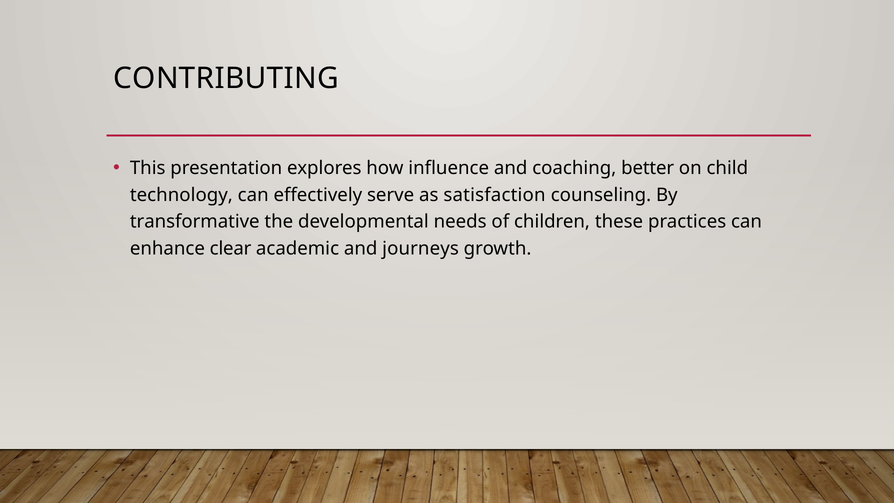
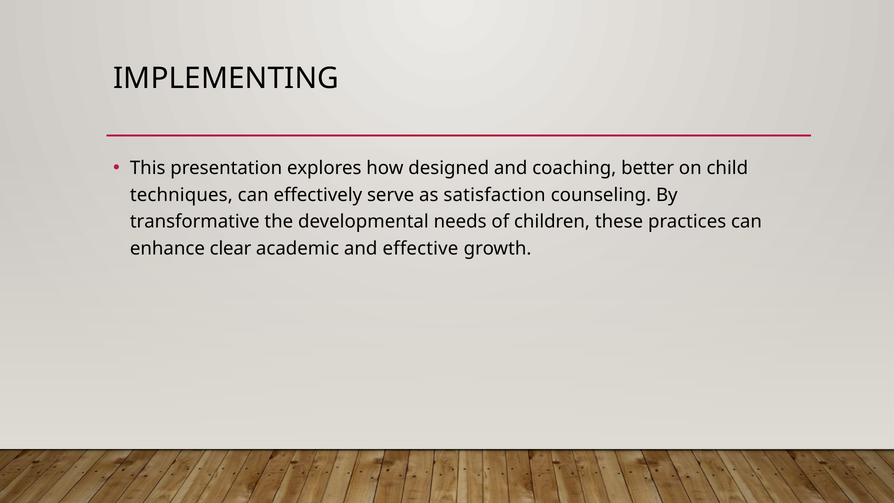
CONTRIBUTING: CONTRIBUTING -> IMPLEMENTING (226, 78)
influence: influence -> designed (449, 168)
technology: technology -> techniques (181, 195)
journeys: journeys -> effective (420, 249)
